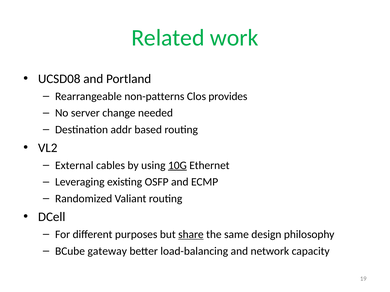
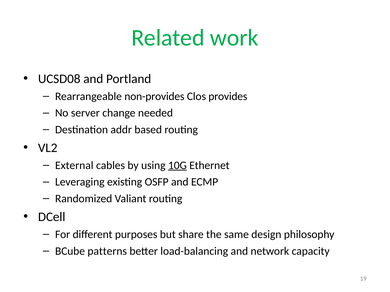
non-patterns: non-patterns -> non-provides (154, 96)
share underline: present -> none (191, 235)
gateway: gateway -> patterns (107, 251)
